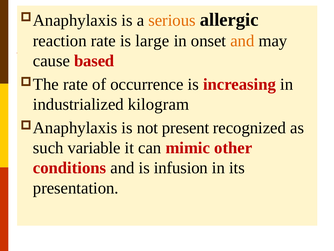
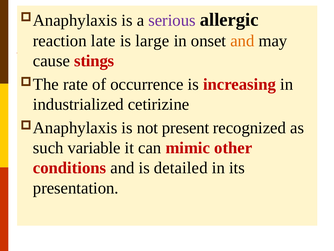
serious colour: orange -> purple (172, 20)
reaction rate: rate -> late (103, 41)
based: based -> stings (94, 61)
kilogram: kilogram -> cetirizine (159, 104)
infusion: infusion -> detailed (181, 168)
